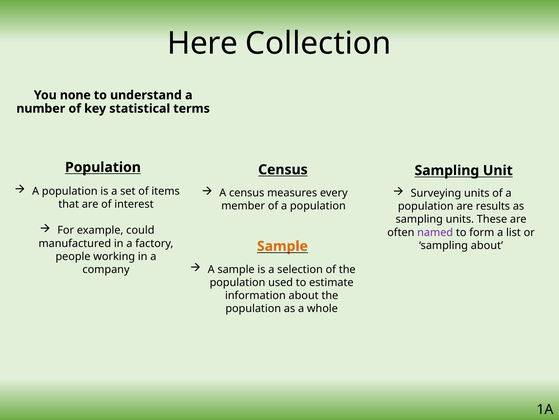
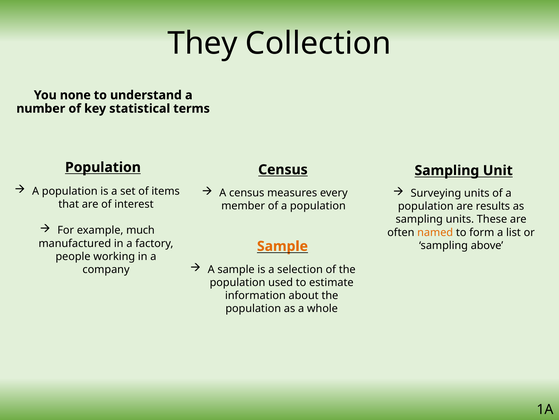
Here: Here -> They (202, 43)
could: could -> much (140, 230)
named colour: purple -> orange (435, 232)
sampling about: about -> above (487, 245)
